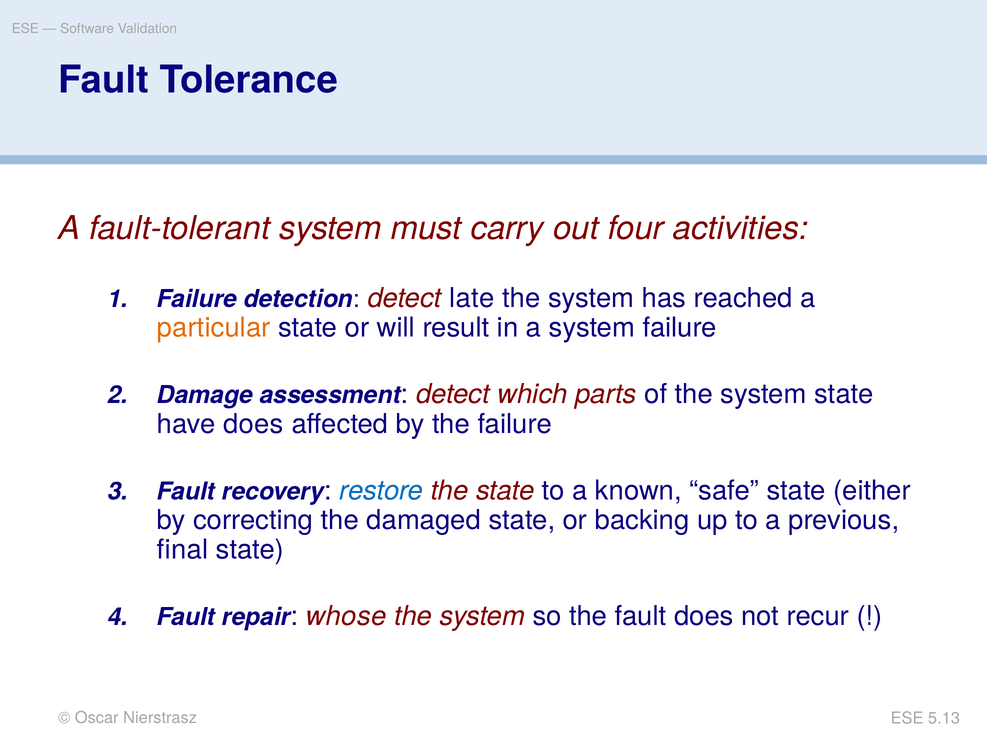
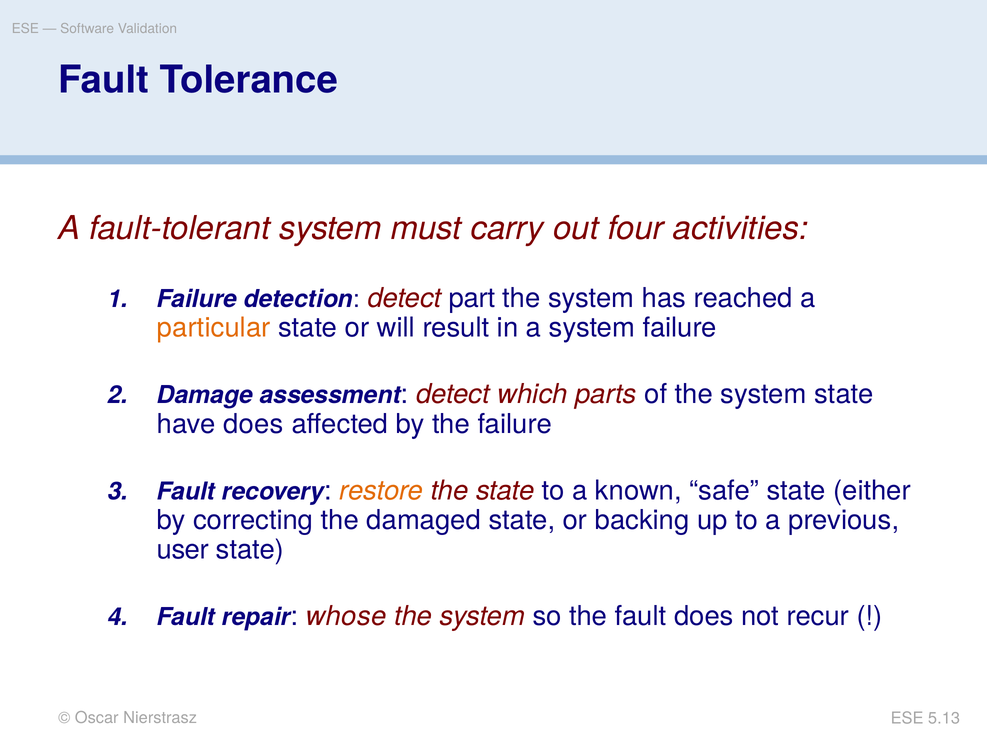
late: late -> part (472, 298)
restore colour: blue -> orange (381, 491)
final: final -> user (183, 550)
